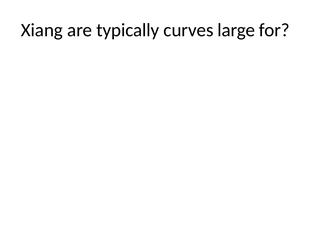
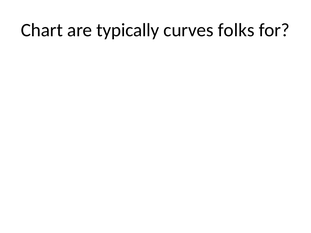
Xiang: Xiang -> Chart (42, 30)
large: large -> folks (236, 30)
